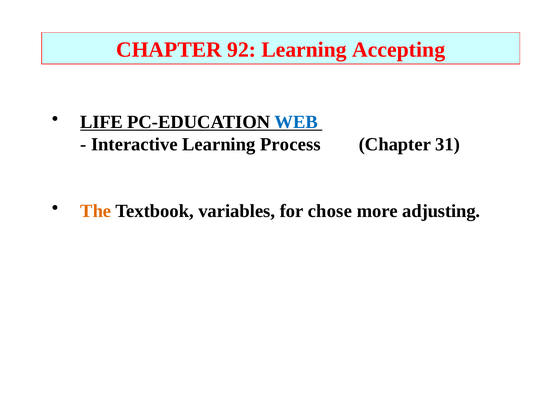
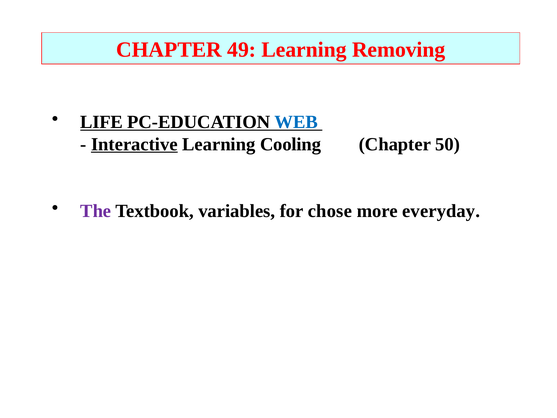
92: 92 -> 49 (242, 50)
Accepting: Accepting -> Removing (399, 50)
Interactive underline: none -> present (134, 144)
Process: Process -> Cooling (291, 144)
31: 31 -> 50 (448, 144)
The colour: orange -> purple (96, 211)
adjusting: adjusting -> everyday (441, 211)
